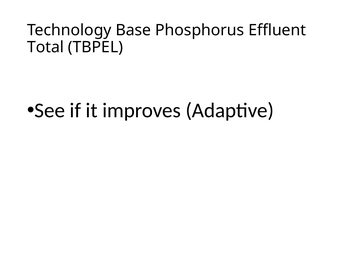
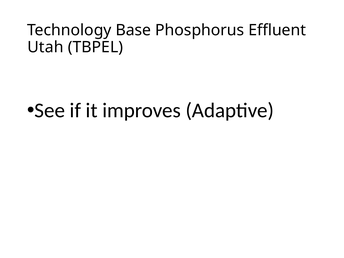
Total: Total -> Utah (45, 47)
